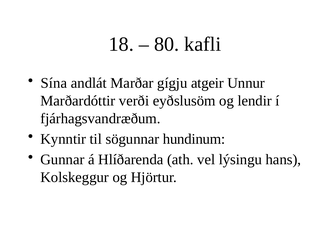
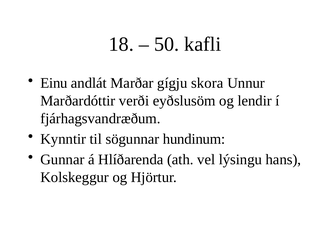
80: 80 -> 50 (167, 44)
Sína: Sína -> Einu (54, 83)
atgeir: atgeir -> skora (207, 83)
